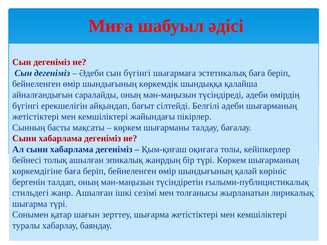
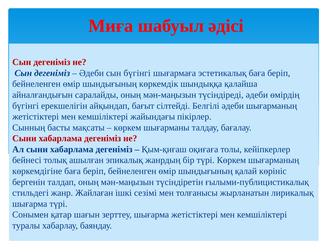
жанр Ашылған: Ашылған -> Жайлаған (94, 193)
